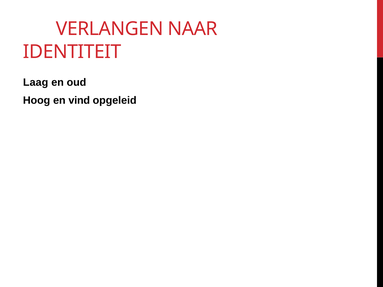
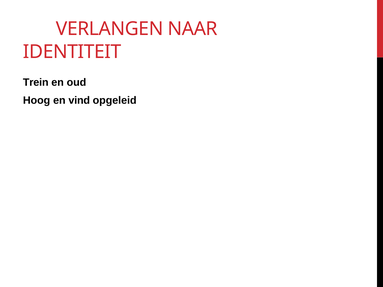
Laag: Laag -> Trein (36, 82)
